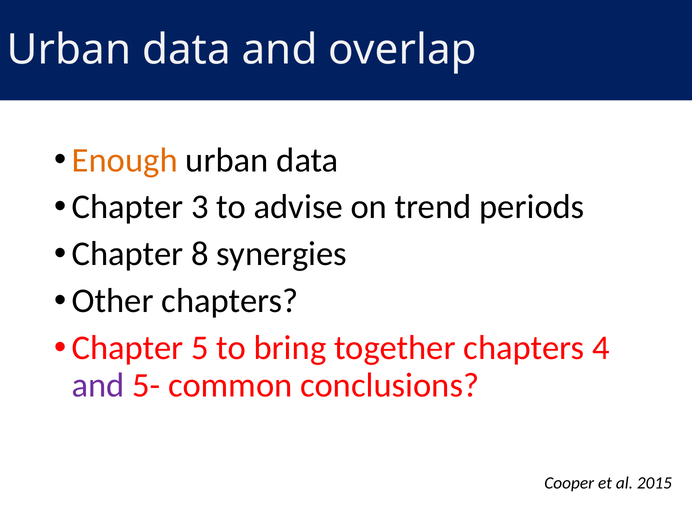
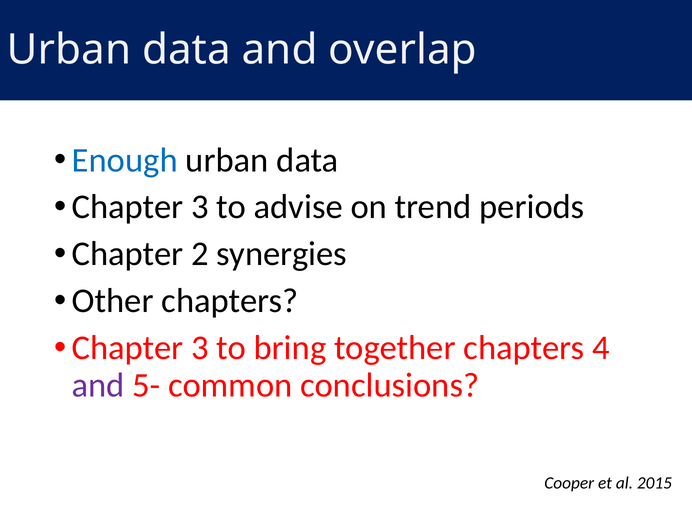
Enough colour: orange -> blue (125, 160)
8: 8 -> 2 (200, 254)
5: 5 -> 3 (200, 348)
